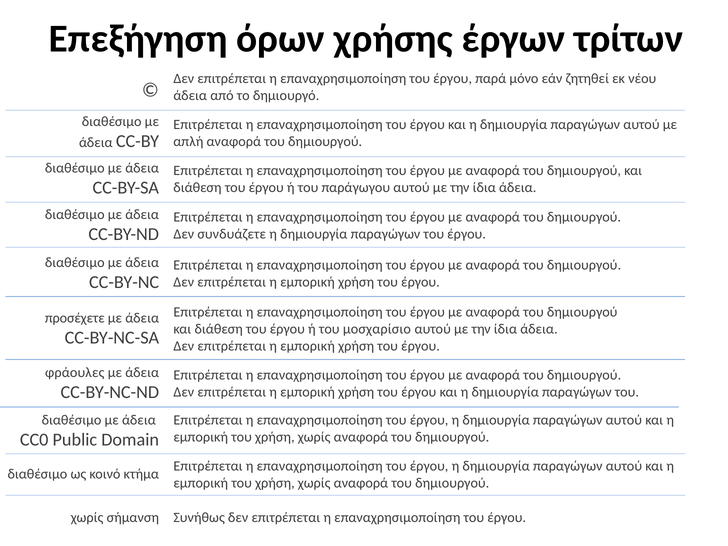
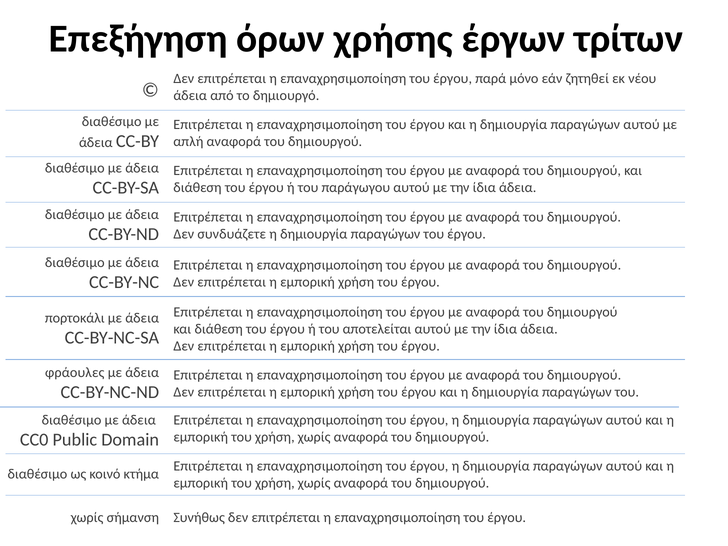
προσέχετε: προσέχετε -> πορτοκάλι (75, 318)
μοσχαρίσιο: μοσχαρίσιο -> αποτελείται (377, 329)
